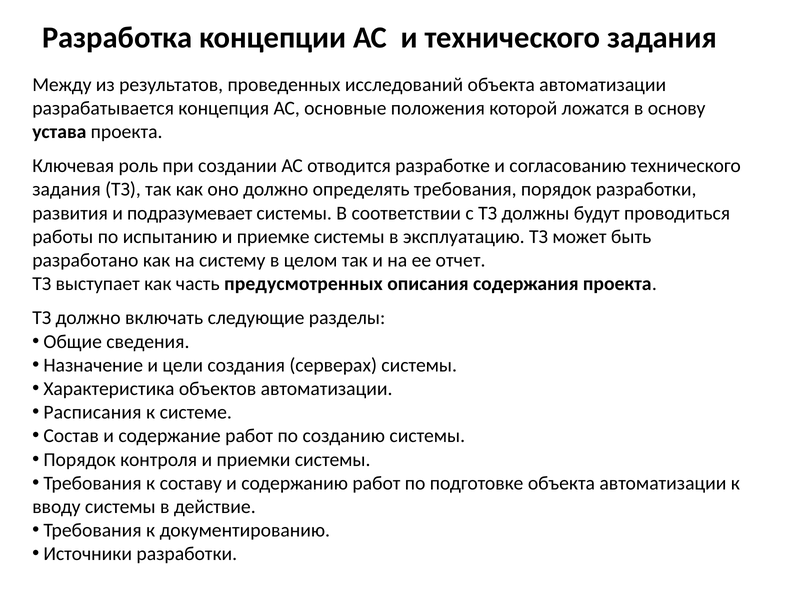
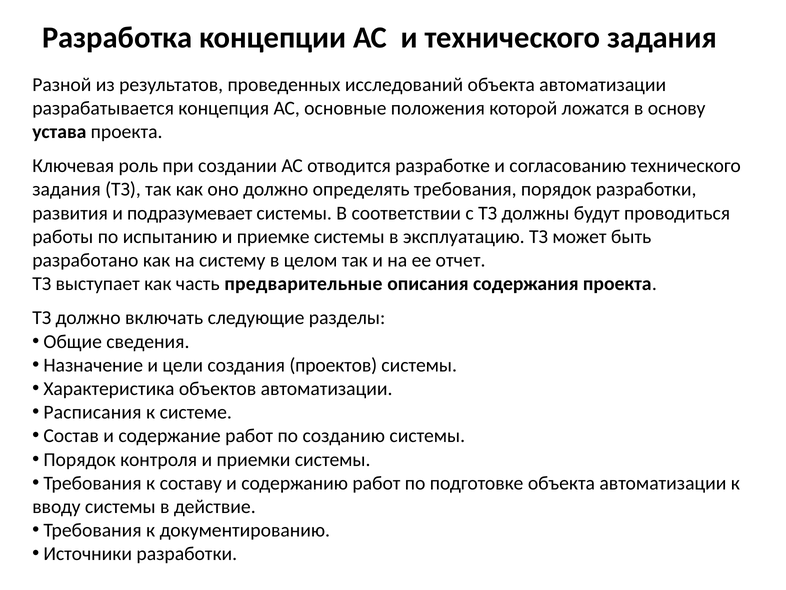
Между: Между -> Разной (62, 85)
предусмотренных: предусмотренных -> предварительные (303, 284)
серверах: серверах -> проектов (333, 365)
